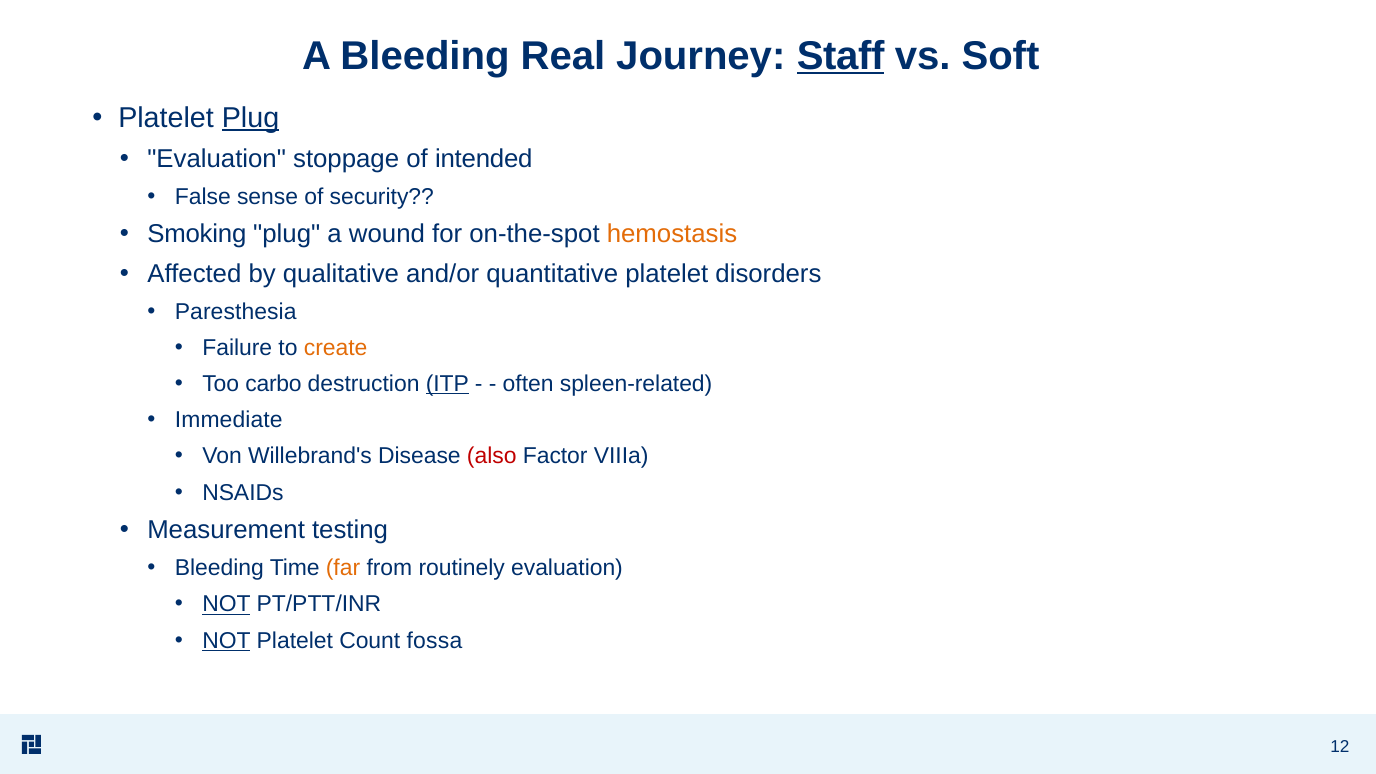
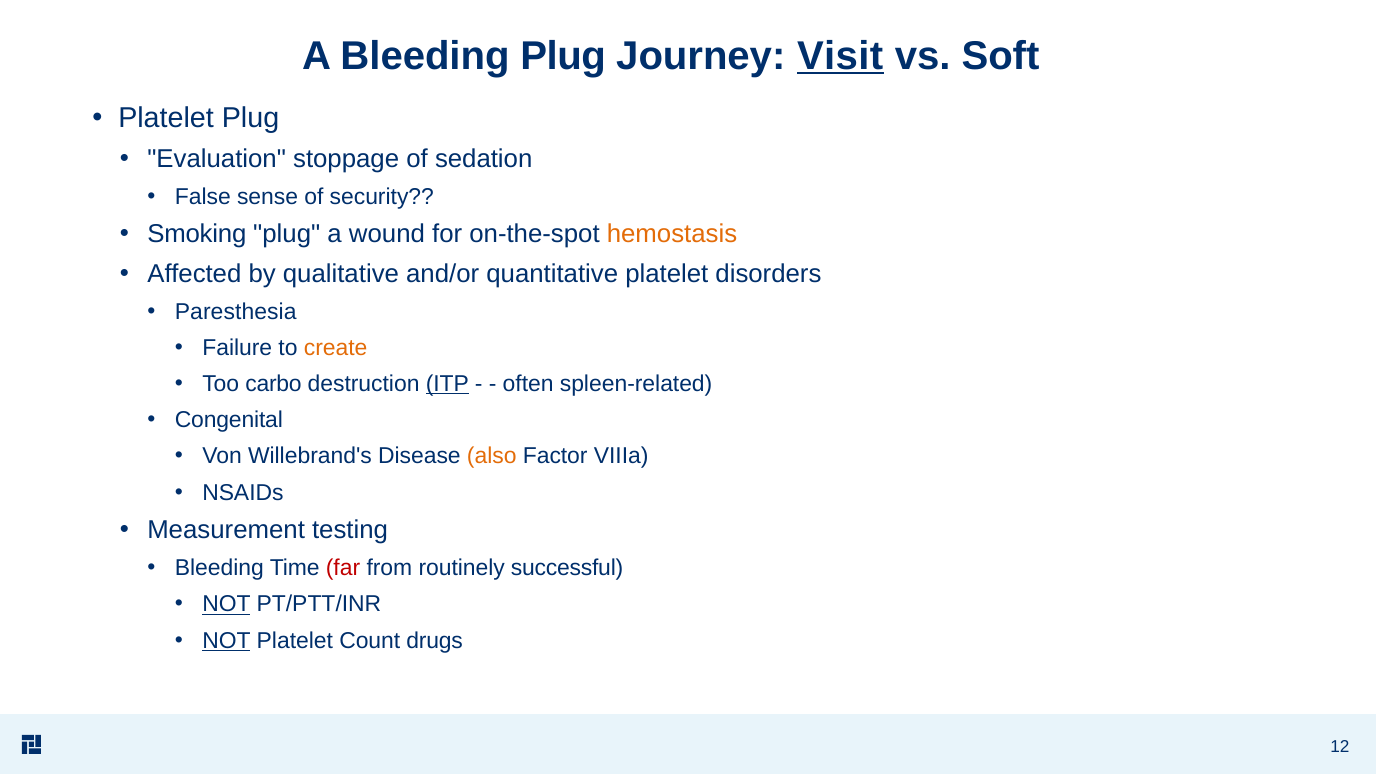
Bleeding Real: Real -> Plug (563, 56)
Staff: Staff -> Visit (840, 56)
Plug underline: present -> none (251, 118)
intended: intended -> sedation (484, 159)
Immediate: Immediate -> Congenital (229, 420)
also colour: red -> orange (492, 456)
far colour: orange -> red (343, 568)
routinely evaluation: evaluation -> successful (567, 568)
fossa: fossa -> drugs (435, 640)
